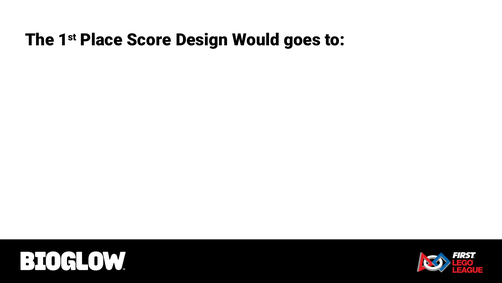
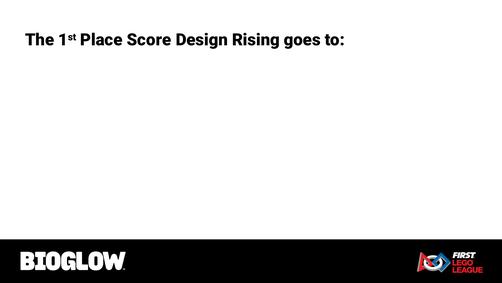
Would: Would -> Rising (256, 40)
